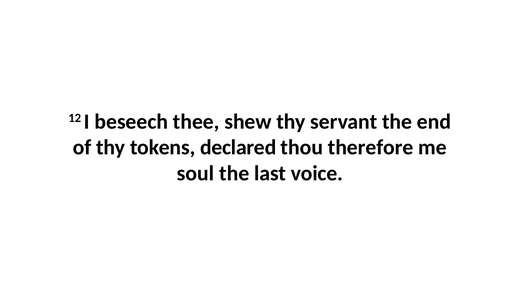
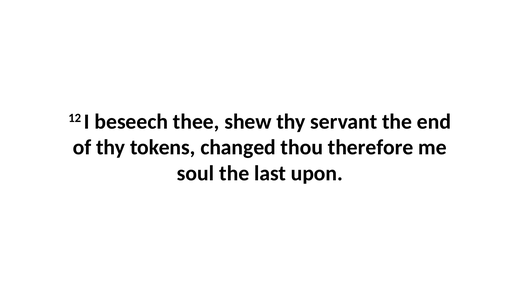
declared: declared -> changed (238, 148)
voice: voice -> upon (317, 174)
